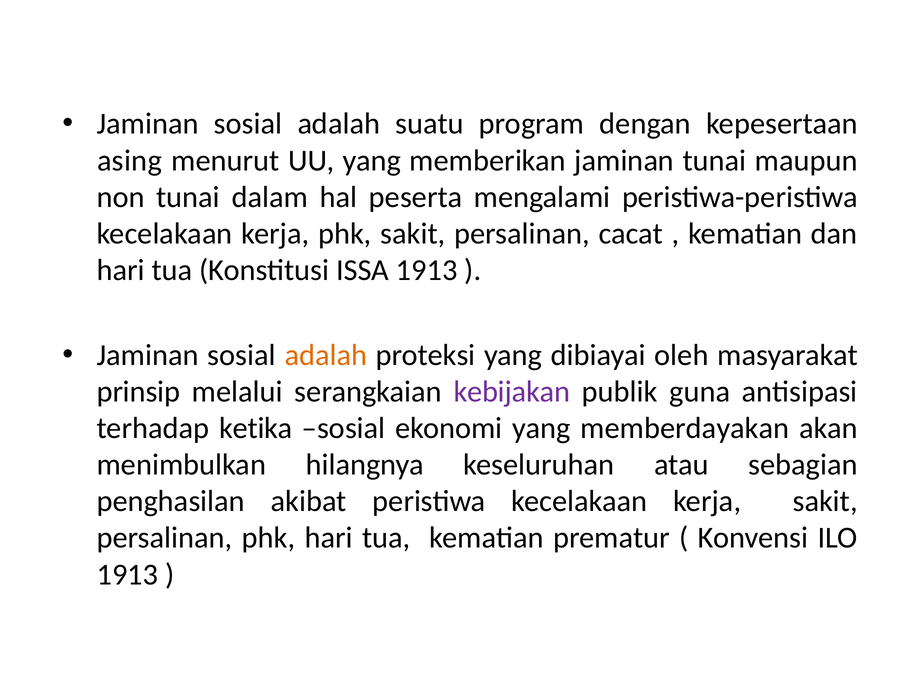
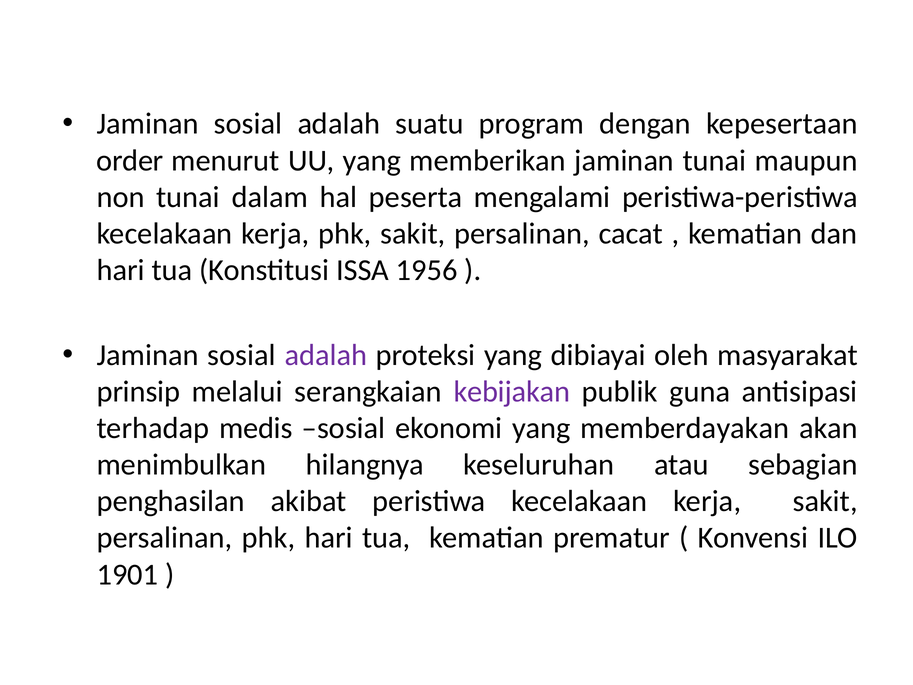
asing: asing -> order (130, 160)
ISSA 1913: 1913 -> 1956 (427, 270)
adalah colour: orange -> purple (326, 355)
ketika: ketika -> medis (256, 428)
1913: 1913 -> 1901 (127, 574)
